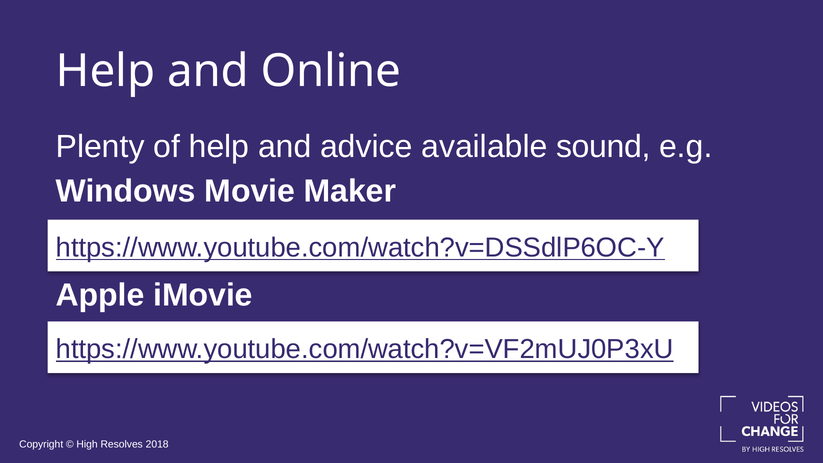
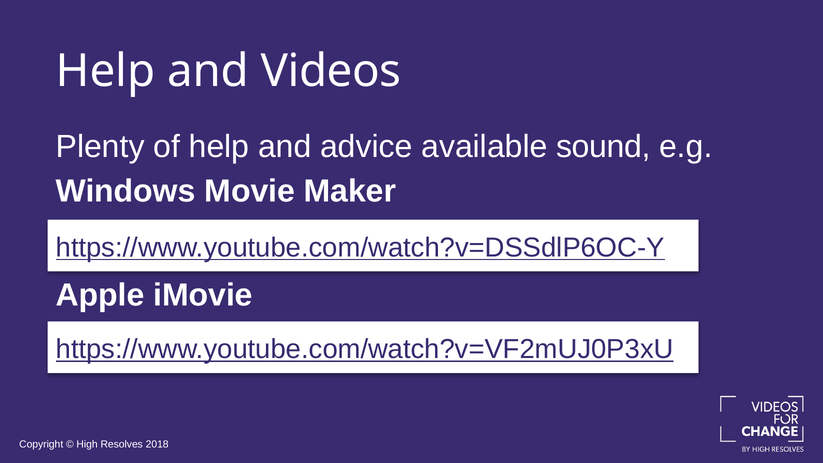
Online: Online -> Videos (331, 71)
